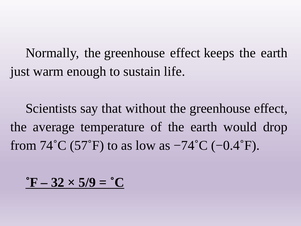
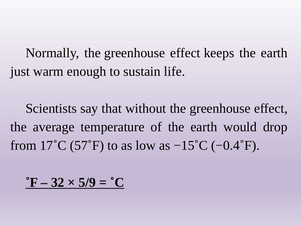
74˚C: 74˚C -> 17˚C (53, 145)
−74˚C: −74˚C -> −15˚C (191, 145)
